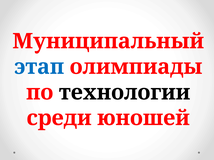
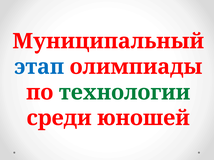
технологии colour: black -> green (125, 93)
